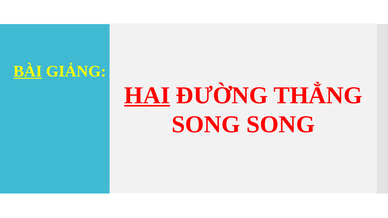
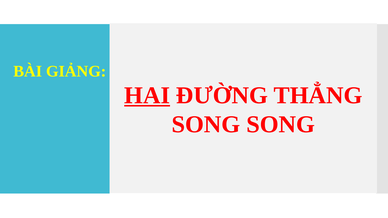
BÀI underline: present -> none (28, 71)
